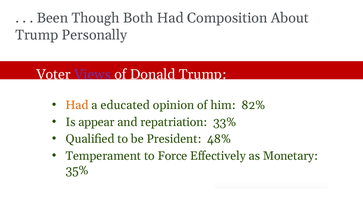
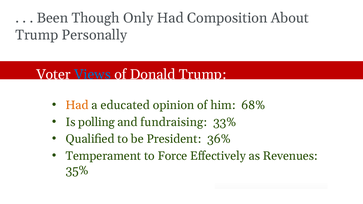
Both: Both -> Only (138, 18)
Views colour: purple -> blue (93, 75)
82%: 82% -> 68% (253, 105)
appear: appear -> polling (96, 122)
repatriation: repatriation -> fundraising (174, 122)
48%: 48% -> 36% (219, 139)
Monetary: Monetary -> Revenues (290, 156)
